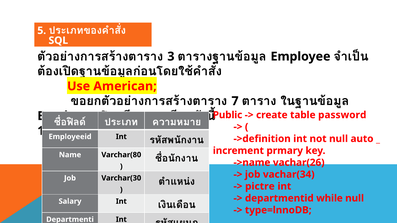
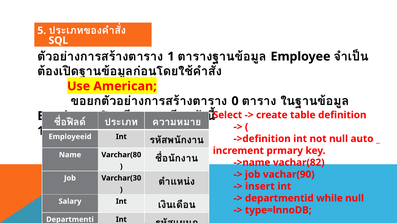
3: 3 -> 1 (171, 57)
7: 7 -> 0 (235, 101)
Public: Public -> Select (228, 115)
password: password -> definition (342, 115)
vachar(26: vachar(26 -> vachar(82 (299, 163)
vachar(34: vachar(34 -> vachar(90 (289, 175)
pictre: pictre -> insert (260, 187)
